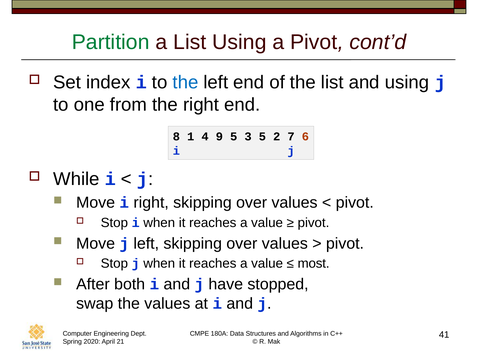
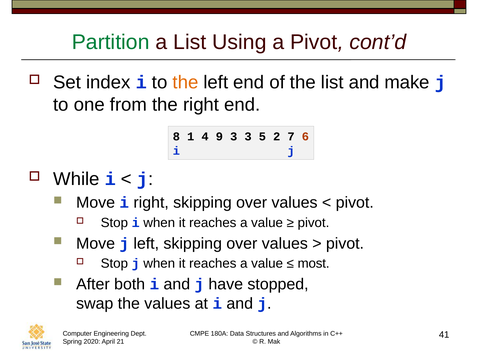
the colour: blue -> orange (185, 83)
and using: using -> make (407, 83)
9 5: 5 -> 3 (234, 137)
